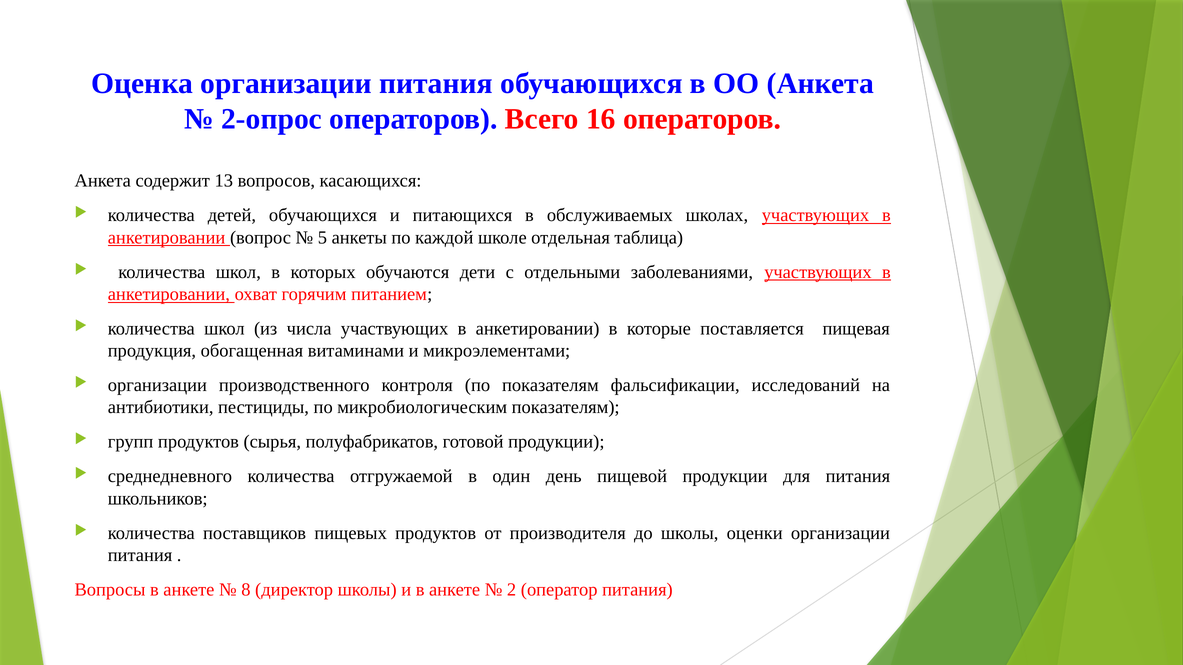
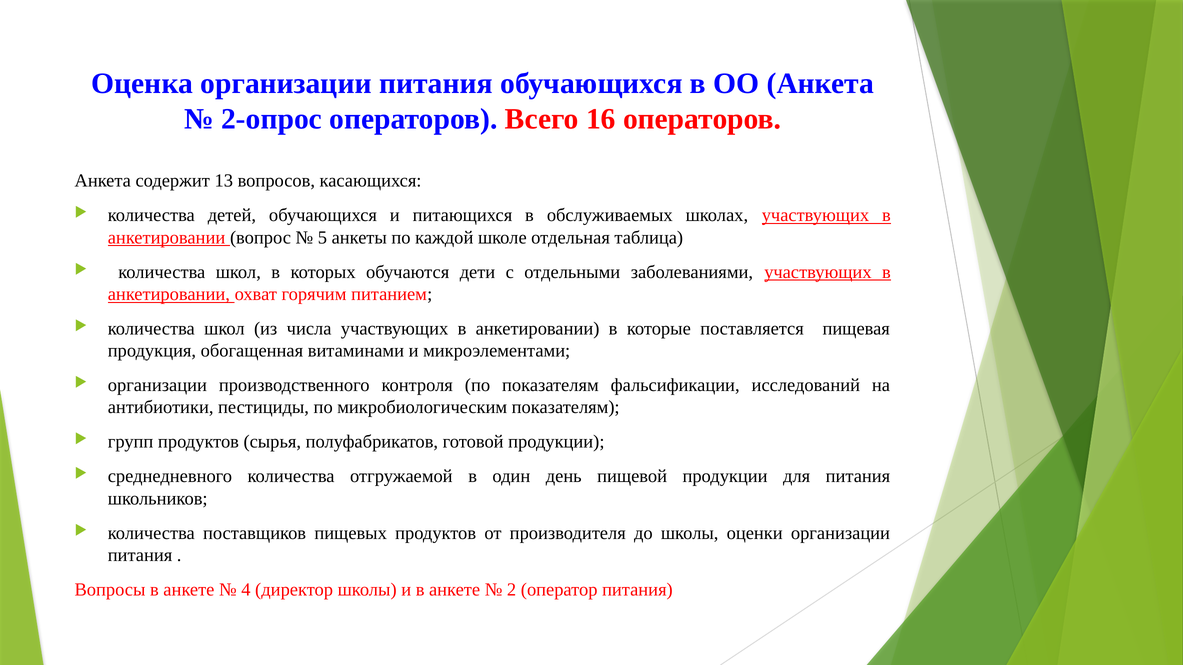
8: 8 -> 4 (246, 590)
